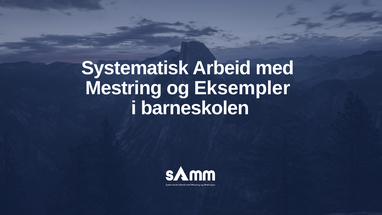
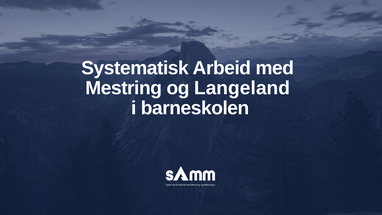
Eksempler: Eksempler -> Langeland (242, 88)
